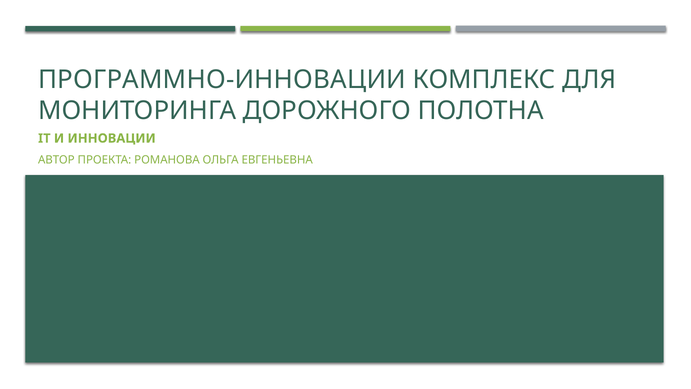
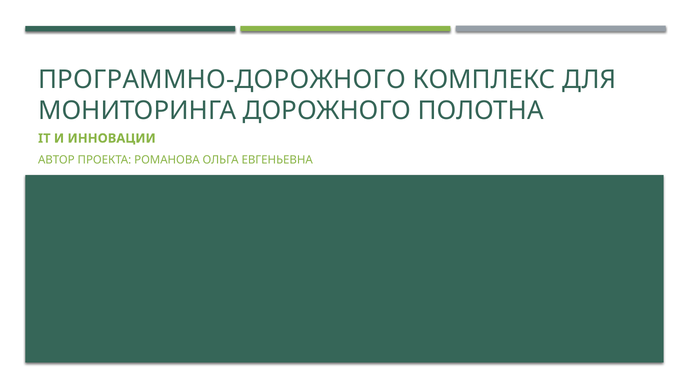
ПРОГРАММНО-ИННОВАЦИИ: ПРОГРАММНО-ИННОВАЦИИ -> ПРОГРАММНО-ДОРОЖНОГО (222, 80)
